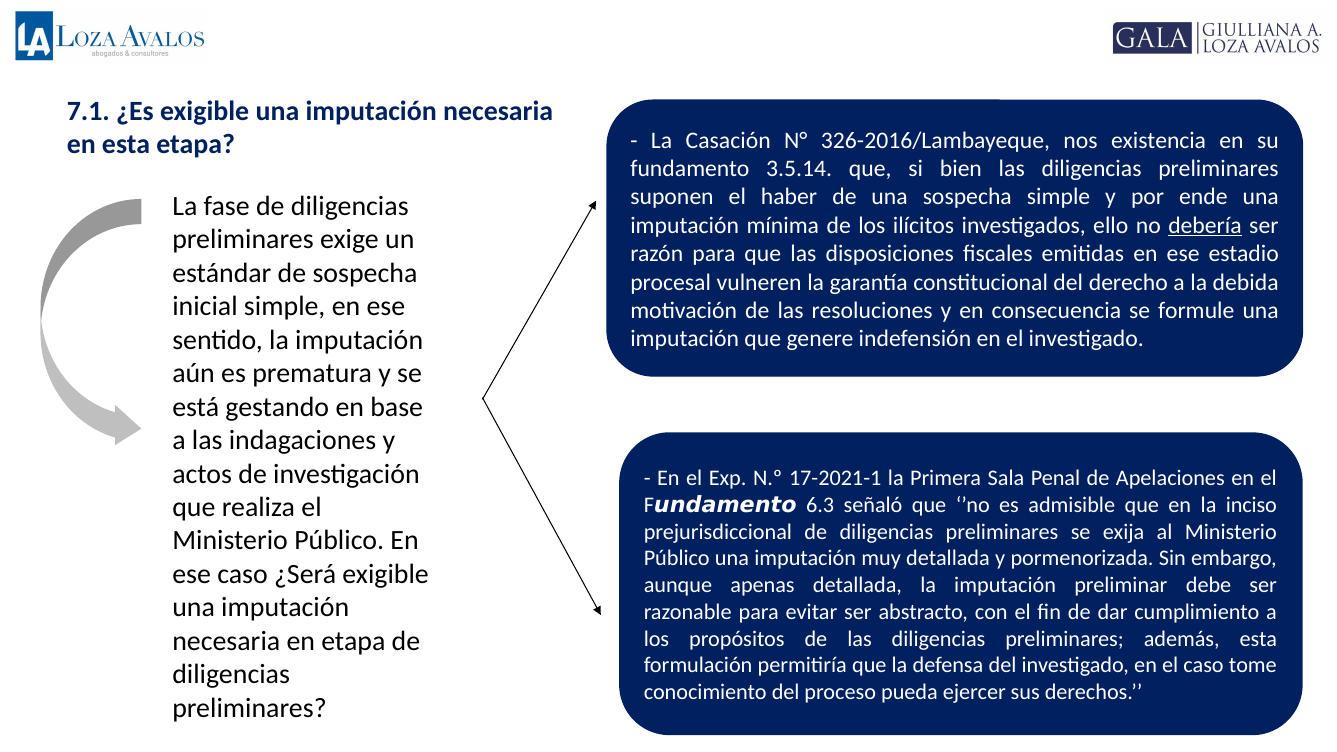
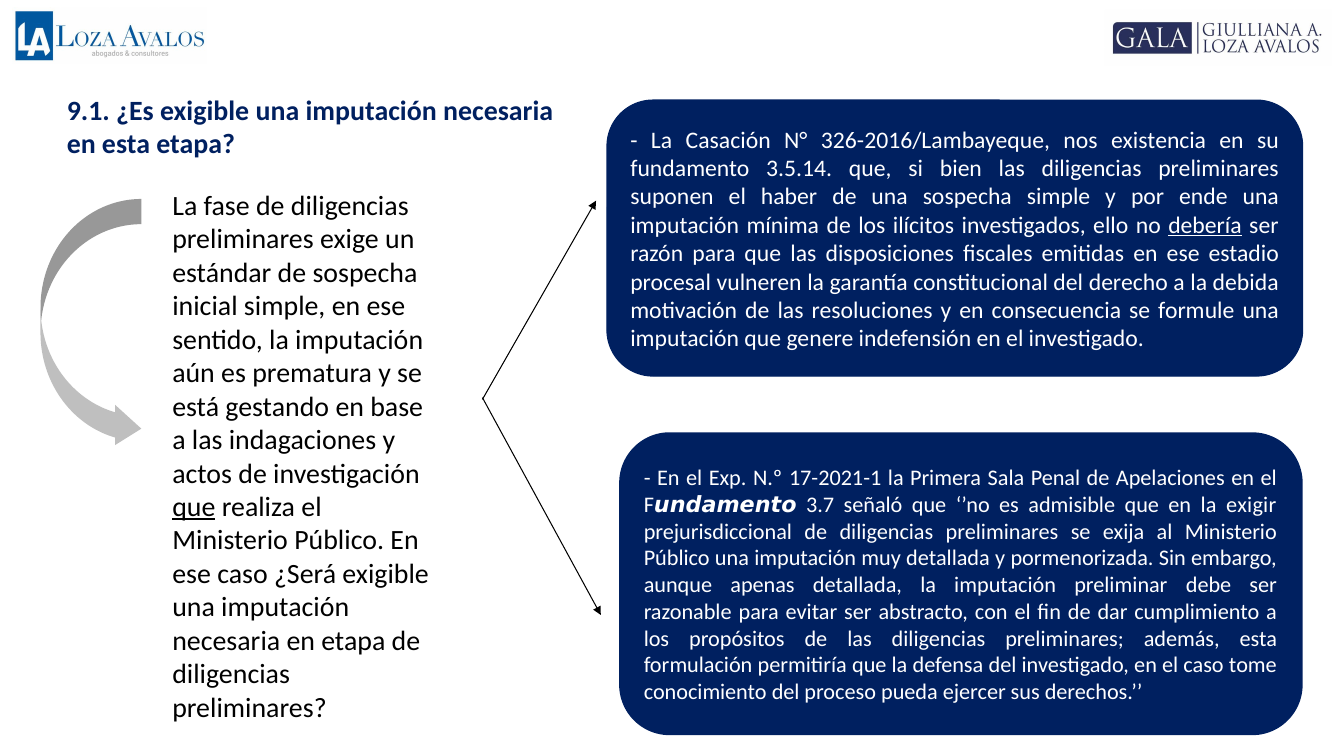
7.1: 7.1 -> 9.1 (88, 111)
que underline: none -> present (194, 507)
6.3: 6.3 -> 3.7 (820, 505)
inciso: inciso -> exigir (1251, 505)
